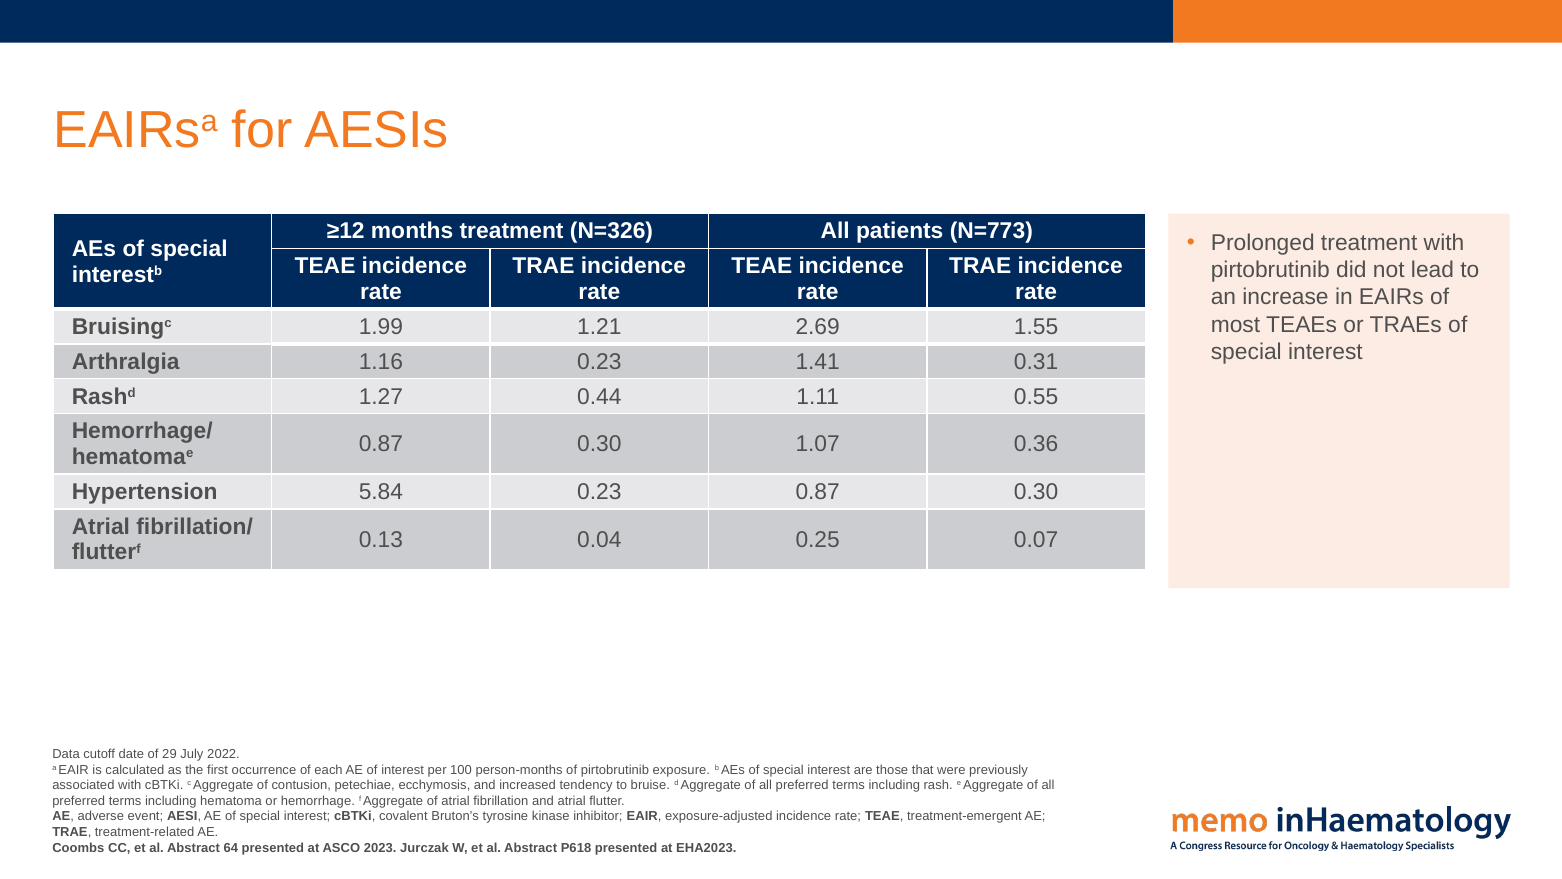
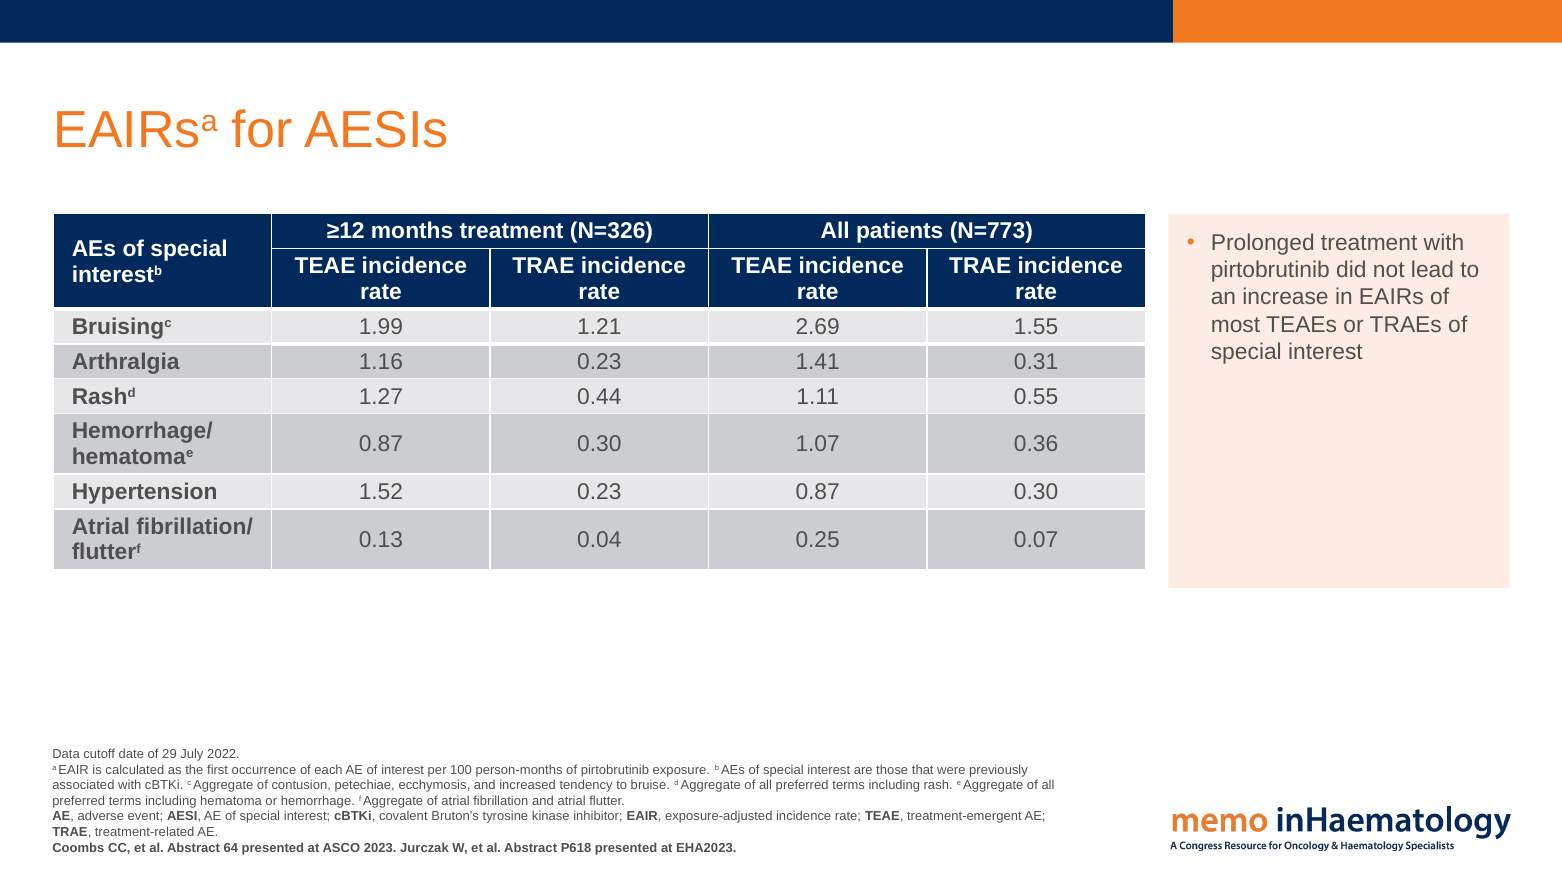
5.84: 5.84 -> 1.52 (381, 492)
